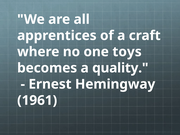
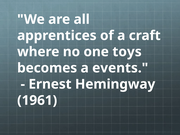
quality: quality -> events (120, 68)
